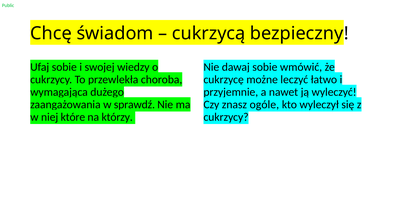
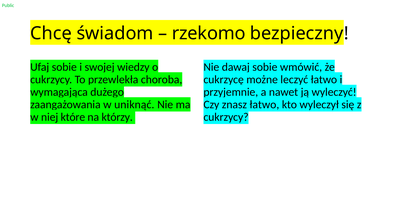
cukrzycą: cukrzycą -> rzekomo (209, 33)
sprawdź: sprawdź -> uniknąć (134, 104)
ogóle: ogóle -> łatwo (264, 104)
